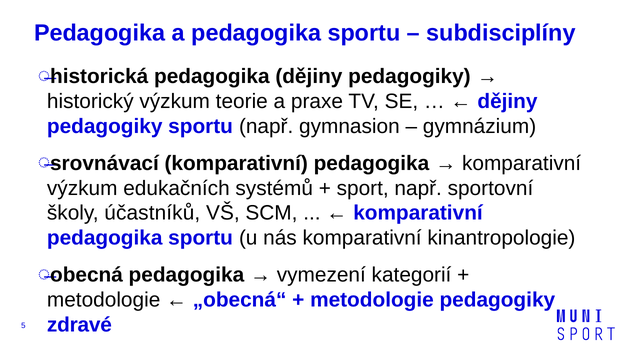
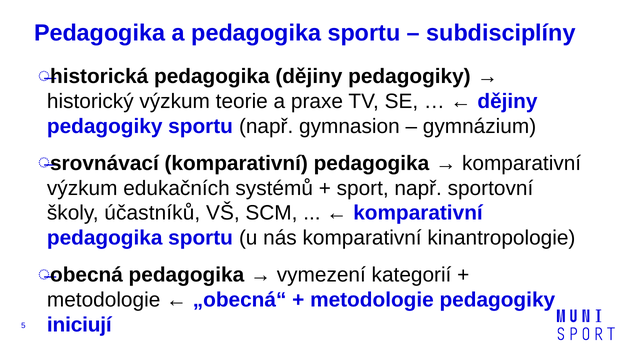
zdravé: zdravé -> iniciují (79, 325)
